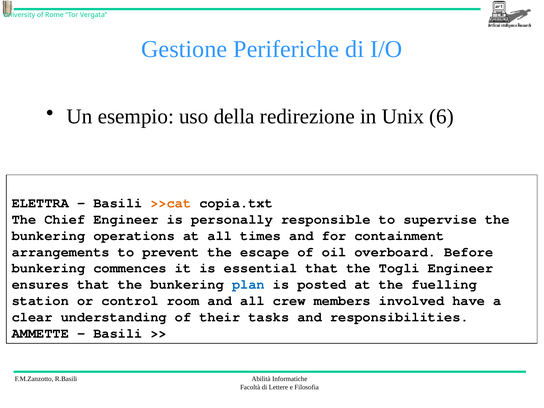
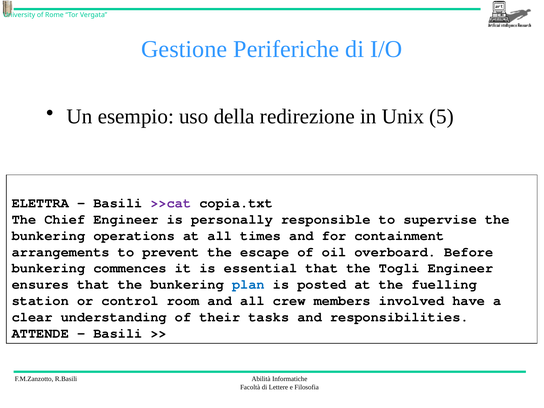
6: 6 -> 5 (442, 117)
>>cat colour: orange -> purple (171, 203)
AMMETTE: AMMETTE -> ATTENDE (40, 333)
